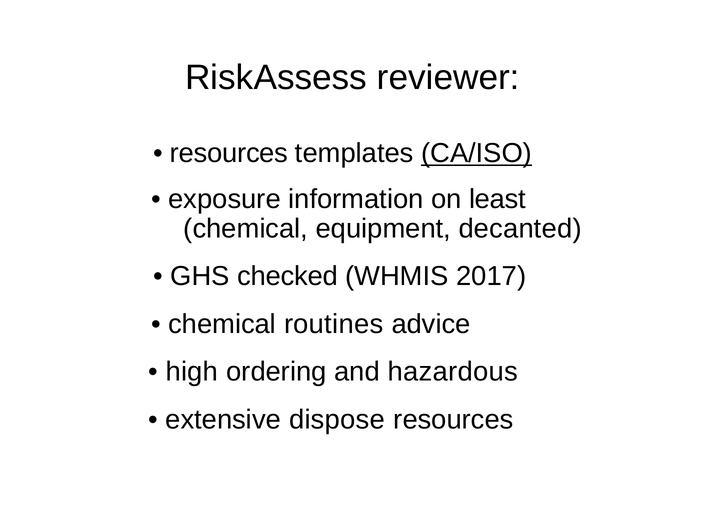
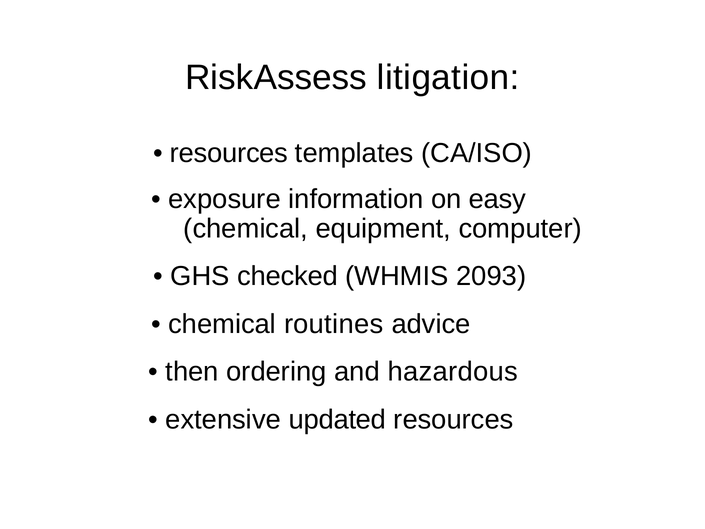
reviewer: reviewer -> litigation (448, 78)
CA/ISO underline: present -> none (477, 153)
least: least -> easy (497, 199)
decanted: decanted -> computer (520, 229)
2017: 2017 -> 2093 (491, 276)
high: high -> then (192, 372)
dispose: dispose -> updated (337, 419)
